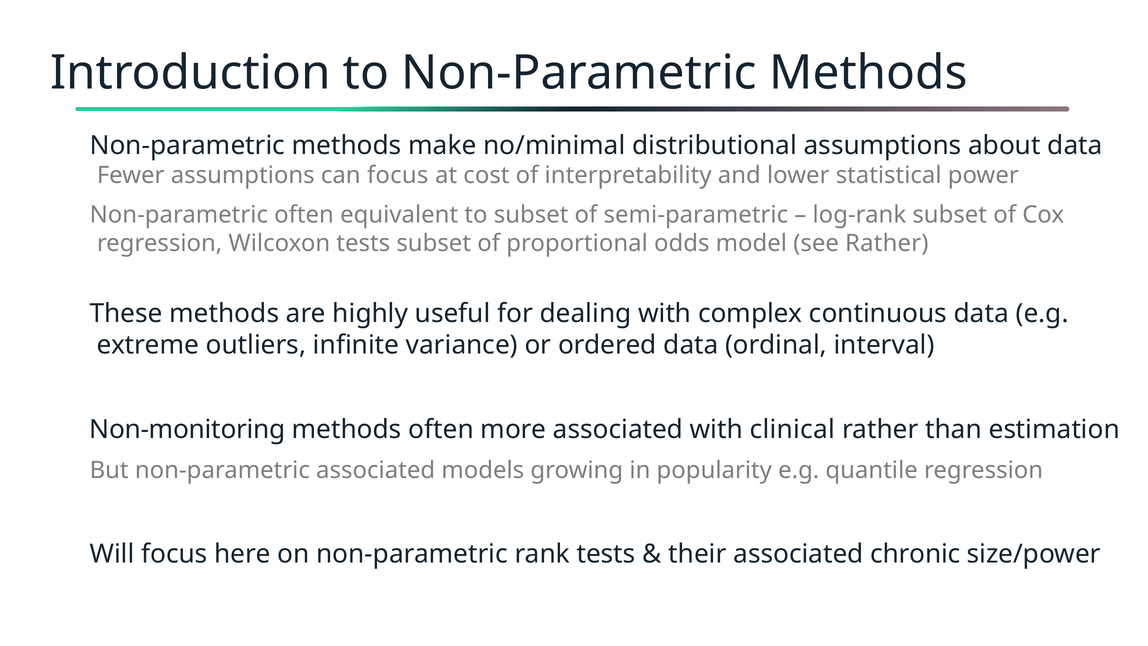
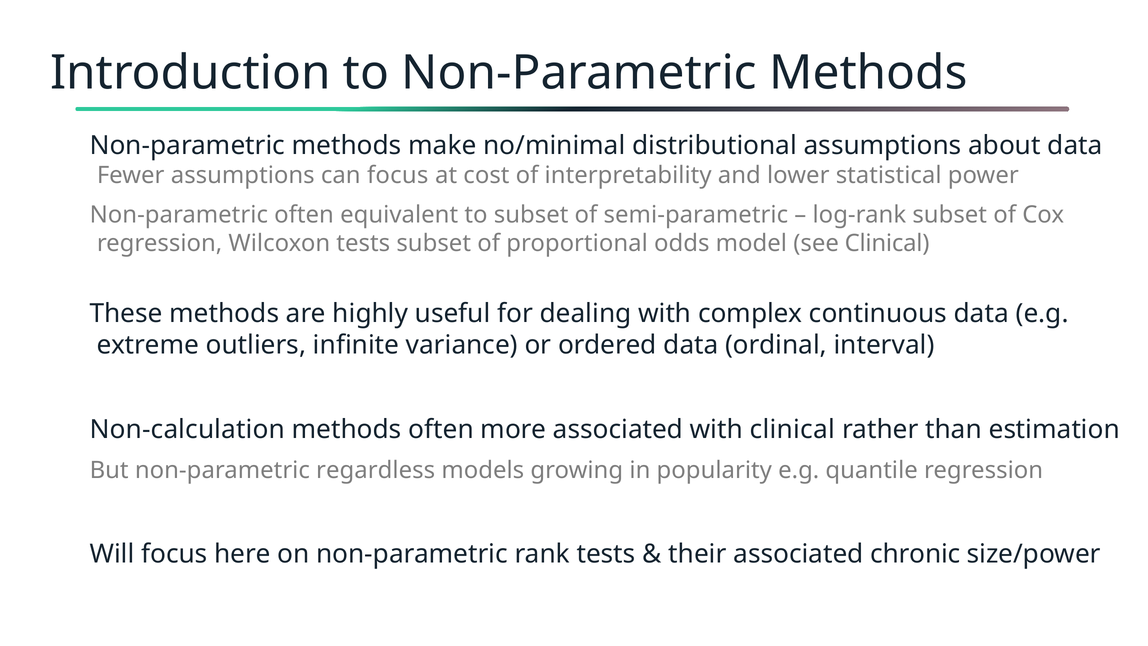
see Rather: Rather -> Clinical (887, 243)
Non-monitoring: Non-monitoring -> Non-calculation (187, 429)
non-parametric associated: associated -> regardless (376, 470)
